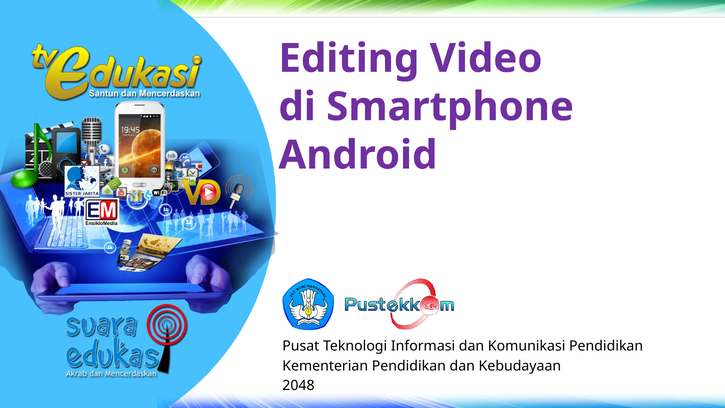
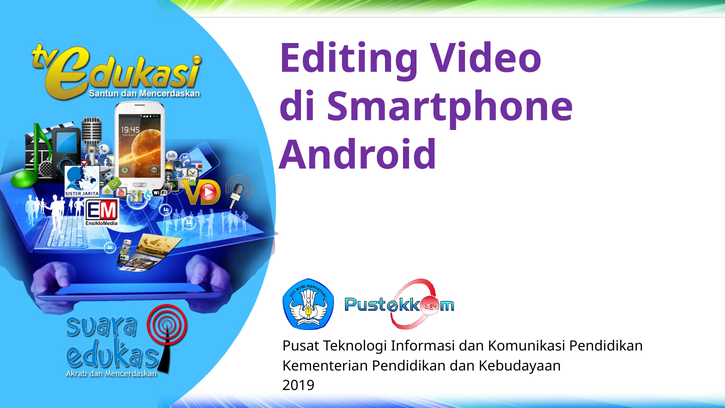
2048: 2048 -> 2019 (298, 386)
